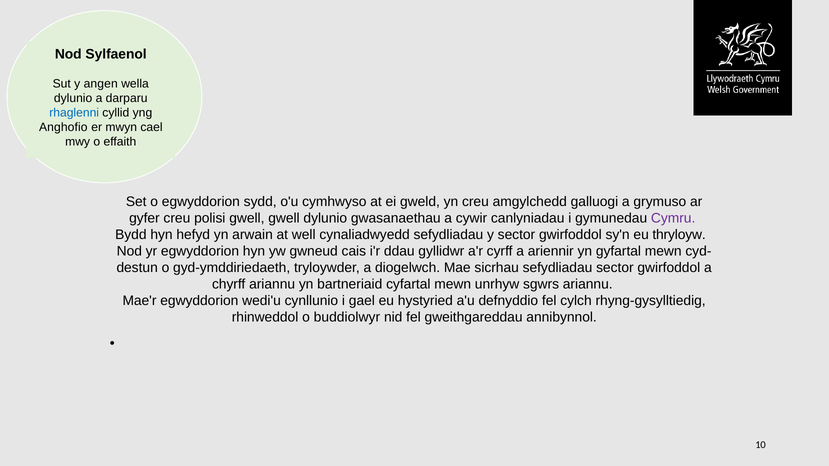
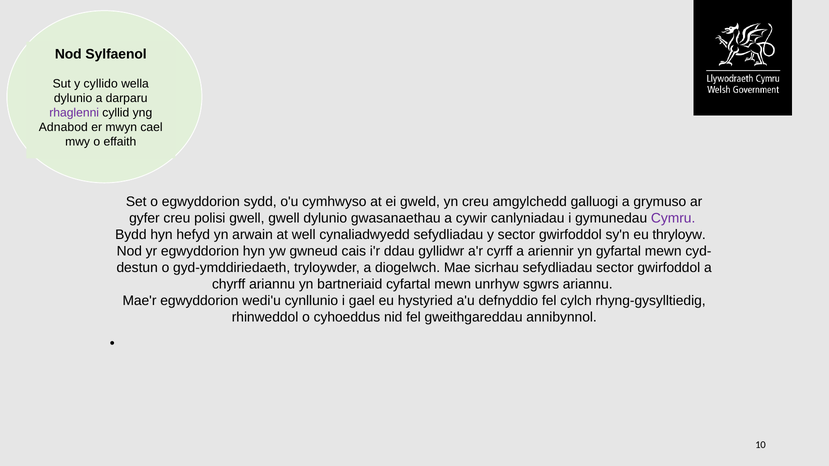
angen: angen -> cyllido (101, 84)
rhaglenni colour: blue -> purple (74, 113)
Anghofio: Anghofio -> Adnabod (63, 128)
buddiolwyr: buddiolwyr -> cyhoeddus (347, 318)
